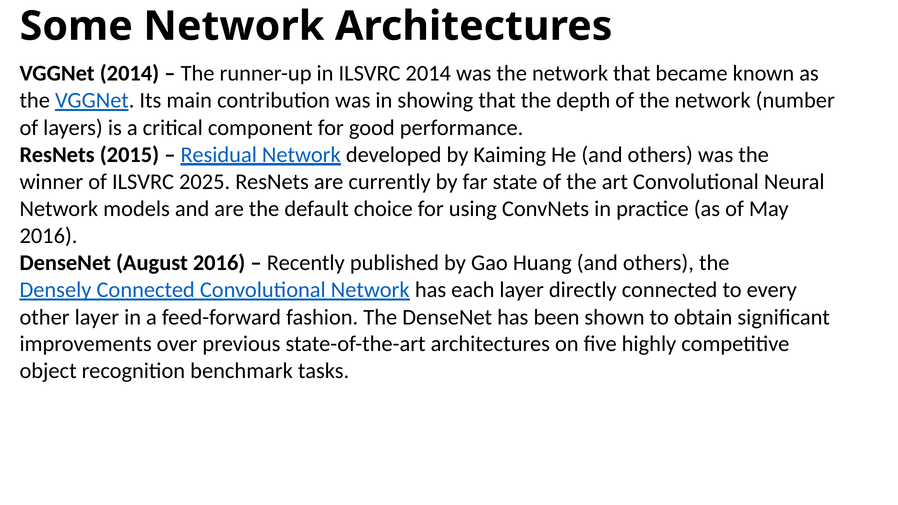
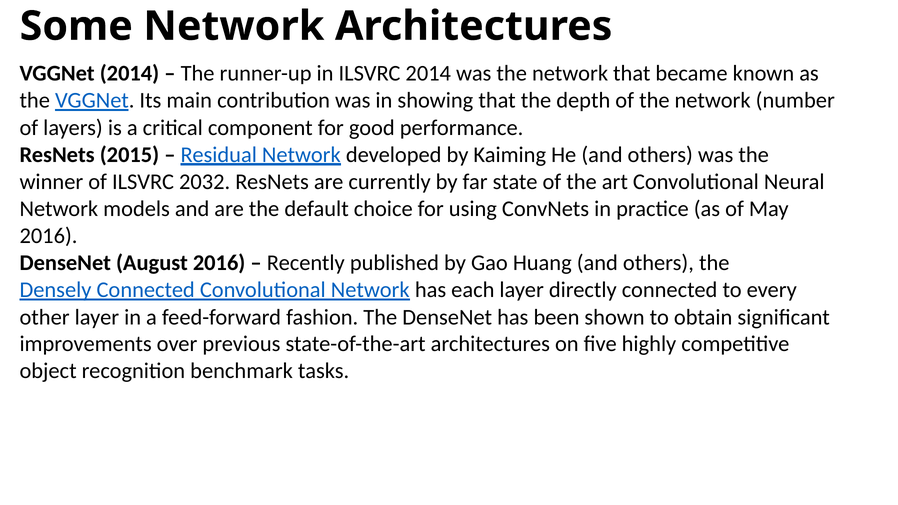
2025: 2025 -> 2032 (205, 182)
